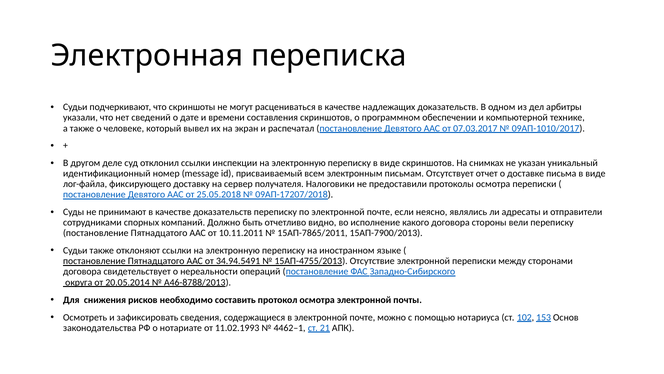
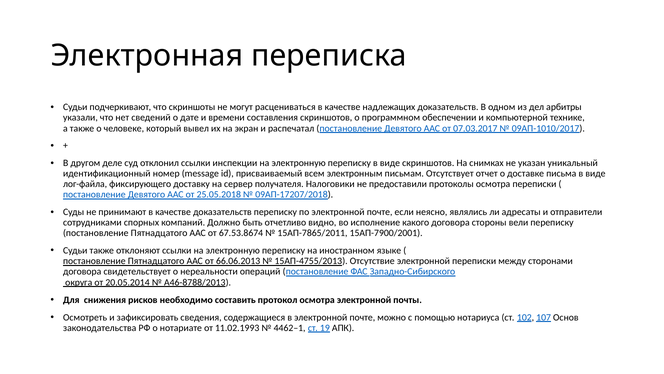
10.11.2011: 10.11.2011 -> 67.53.8674 (241, 233)
15АП-7900/2013: 15АП-7900/2013 -> 15АП-7900/2001 (386, 233)
34.94.5491: 34.94.5491 -> 66.06.2013 (238, 261)
153: 153 -> 107 (544, 317)
21: 21 -> 19 (325, 328)
